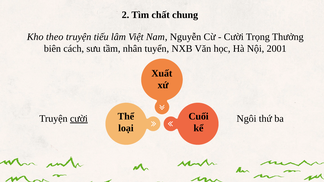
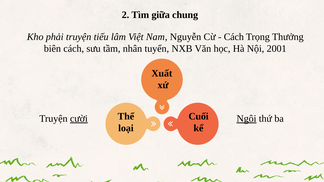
chất: chất -> giữa (161, 15)
theo: theo -> phải (55, 37)
Cười: Cười -> Cách (234, 37)
Ngôi underline: none -> present (247, 119)
